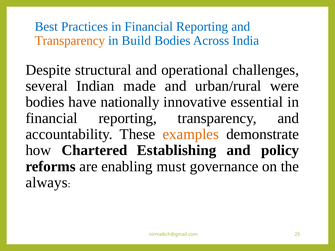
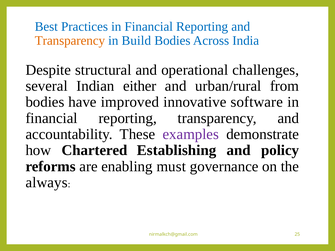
made: made -> either (140, 86)
were: were -> from (284, 86)
nationally: nationally -> improved (130, 102)
essential: essential -> software (257, 102)
examples colour: orange -> purple (191, 134)
